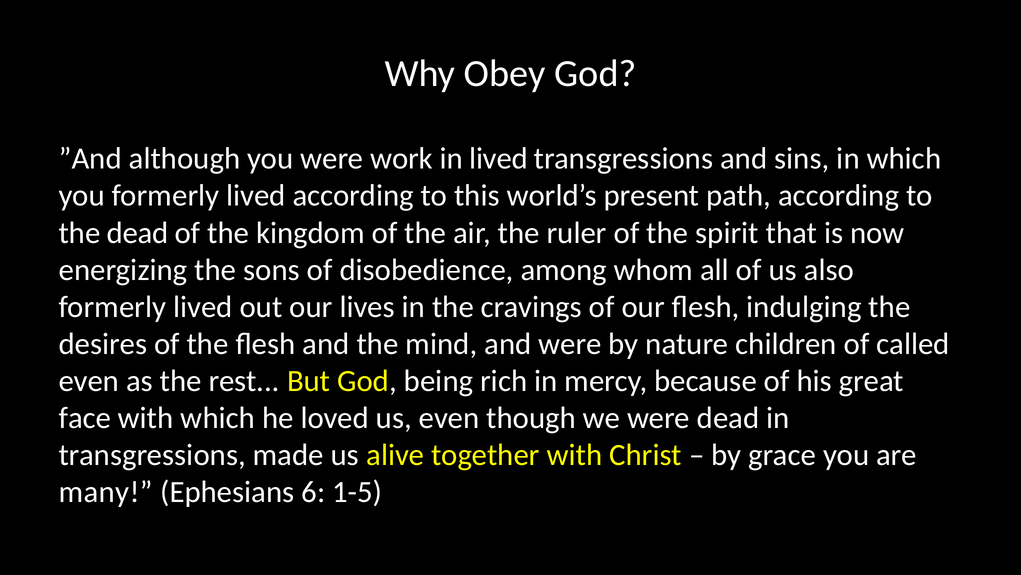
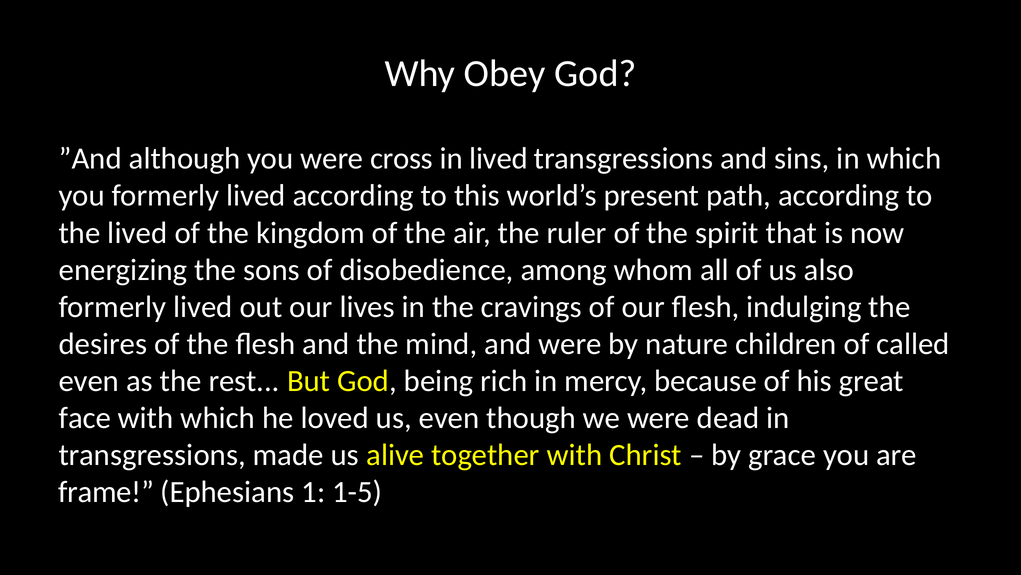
work: work -> cross (402, 158)
the dead: dead -> lived (137, 233)
many: many -> frame (106, 492)
6: 6 -> 1 (313, 492)
